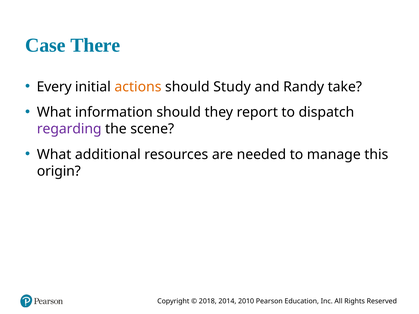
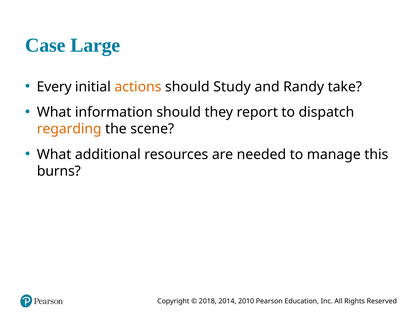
There: There -> Large (95, 45)
regarding colour: purple -> orange (69, 129)
origin: origin -> burns (59, 171)
